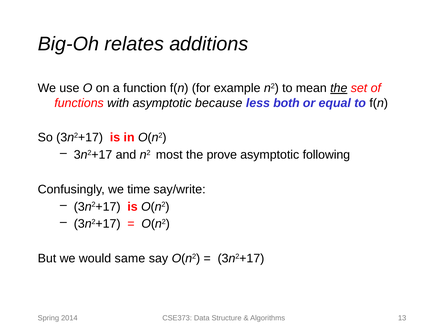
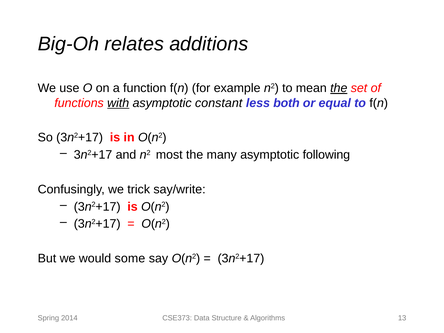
with underline: none -> present (118, 103)
because: because -> constant (219, 103)
prove: prove -> many (222, 155)
time: time -> trick (139, 189)
same: same -> some (130, 258)
